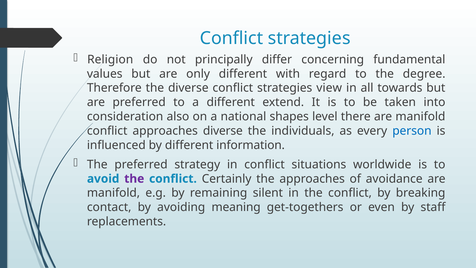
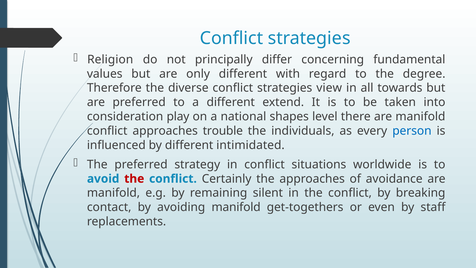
also: also -> play (178, 117)
approaches diverse: diverse -> trouble (223, 131)
information: information -> intimidated (251, 145)
the colour: purple -> red (134, 179)
avoiding meaning: meaning -> manifold (236, 207)
